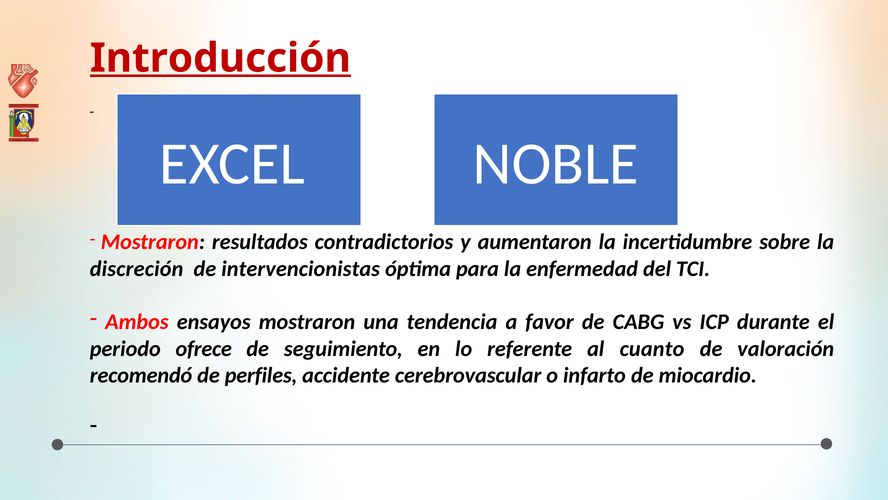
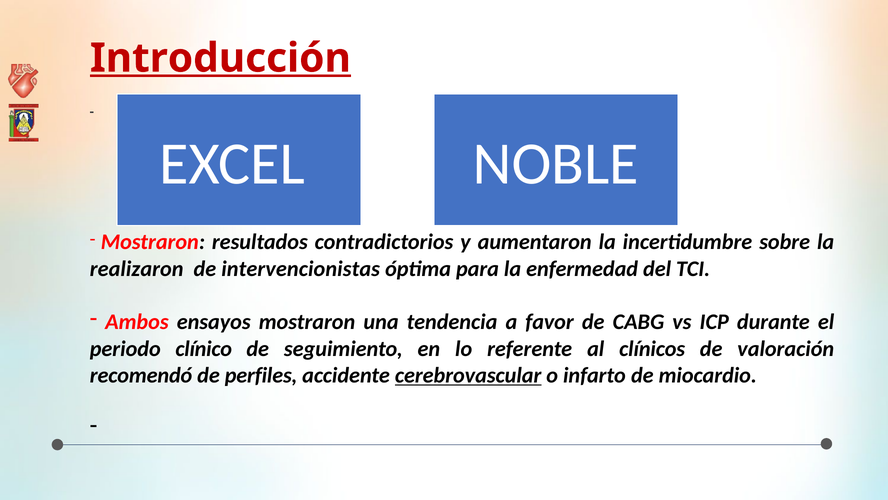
discreción: discreción -> realizaron (137, 269)
ofrece: ofrece -> clínico (204, 348)
cuanto: cuanto -> clínicos (652, 348)
cerebrovascular underline: none -> present (468, 375)
